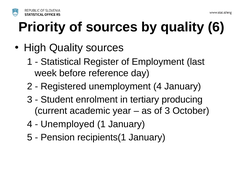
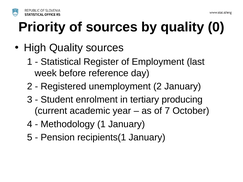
6: 6 -> 0 (216, 27)
unemployment 4: 4 -> 2 (158, 86)
of 3: 3 -> 7 (167, 111)
Unemployed: Unemployed -> Methodology (68, 124)
